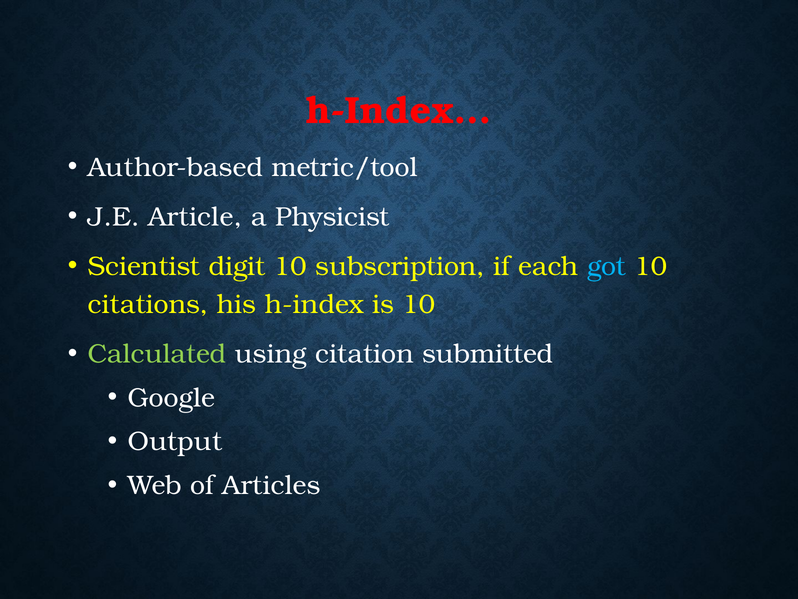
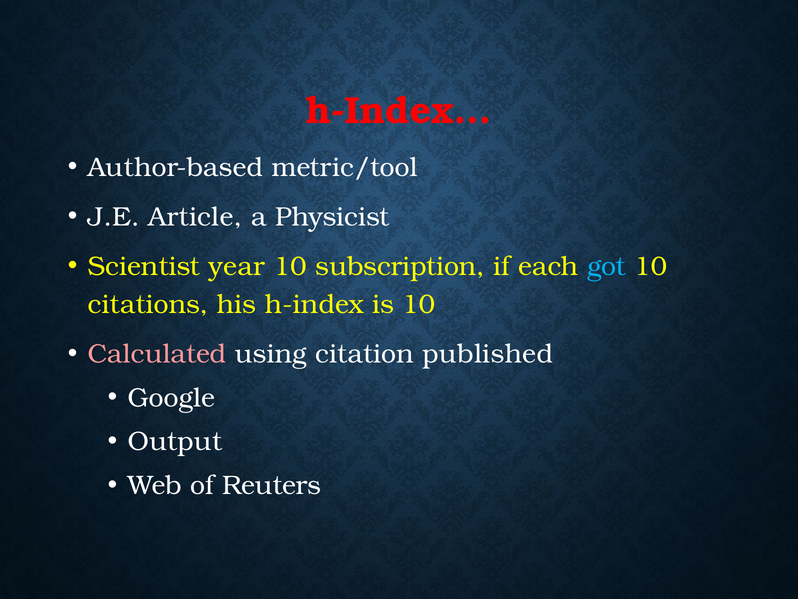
digit: digit -> year (237, 266)
Calculated colour: light green -> pink (157, 354)
submitted: submitted -> published (488, 354)
Articles: Articles -> Reuters (272, 485)
